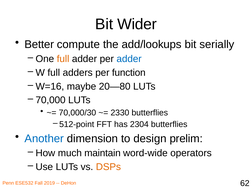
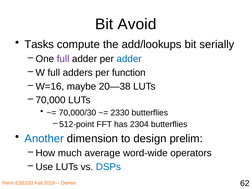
Wider: Wider -> Avoid (137, 24)
Better: Better -> Tasks (39, 44)
full colour: orange -> purple (63, 59)
20—80: 20—80 -> 20—38 (115, 86)
maintain: maintain -> average (102, 153)
DSPs colour: orange -> blue (108, 167)
